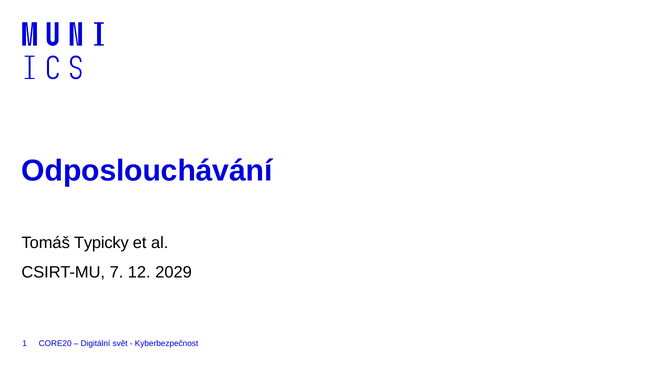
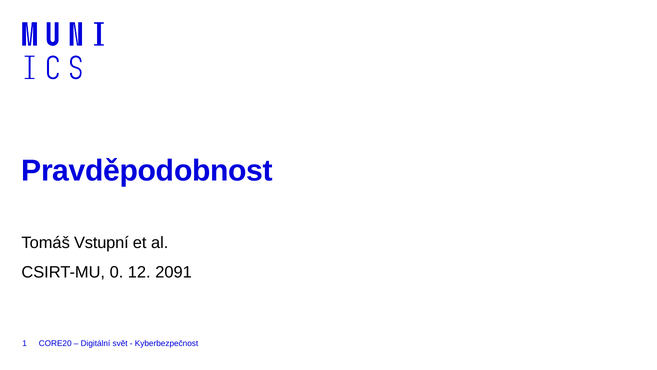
Odposlouchávání: Odposlouchávání -> Pravděpodobnost (147, 170)
Typicky: Typicky -> Vstupní (101, 243)
7: 7 -> 0 (116, 272)
2029: 2029 -> 2091 (174, 272)
